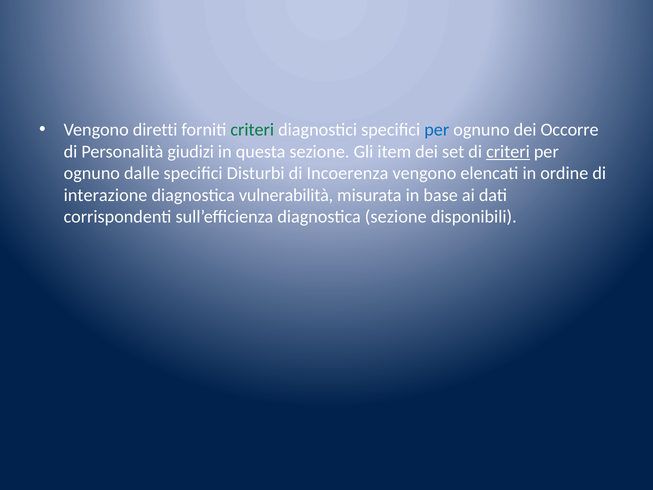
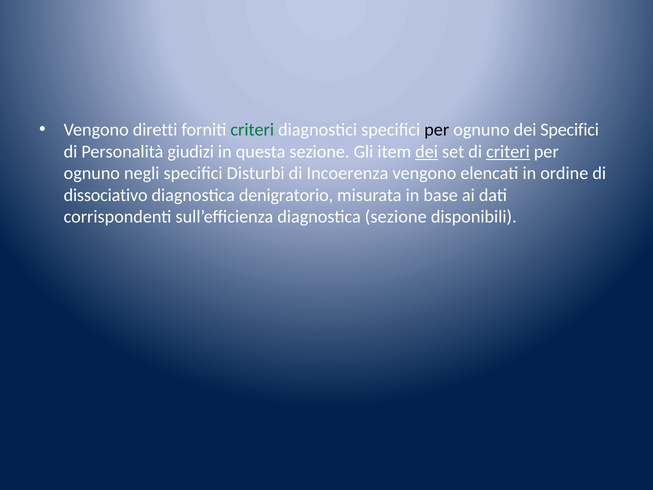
per colour: blue -> black (437, 130)
dei Occorre: Occorre -> Specifici (570, 130)
dei underline: none -> present (427, 151)
dalle: dalle -> negli (142, 173)
interazione: interazione -> dissociativo (106, 195)
vulnerabilità: vulnerabilità -> denigratorio (286, 195)
